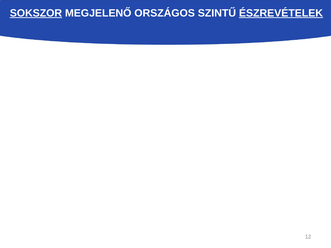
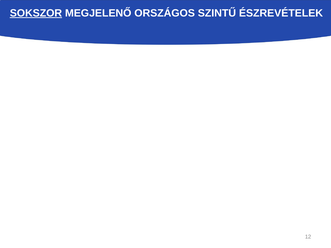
ÉSZREVÉTELEK underline: present -> none (281, 13)
